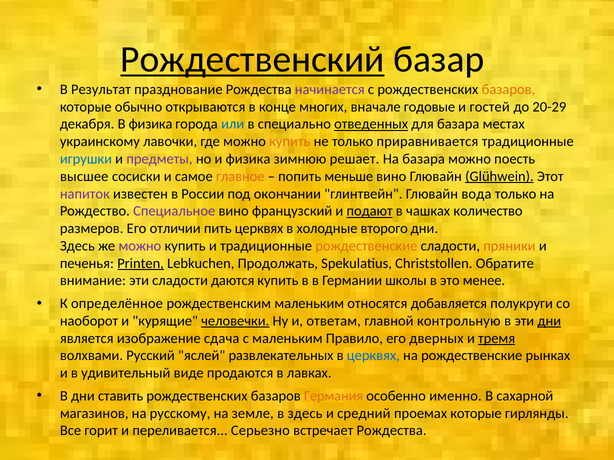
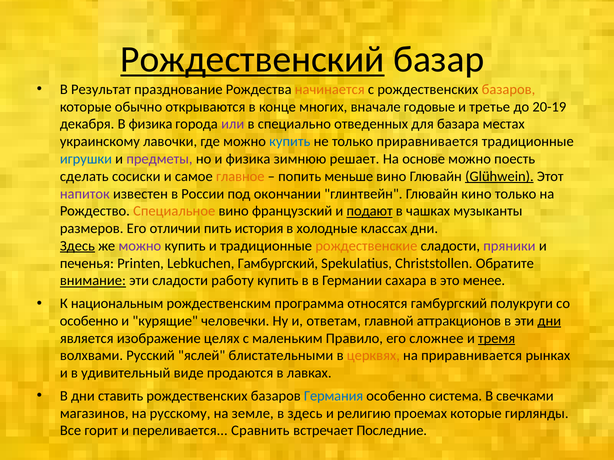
начинается colour: purple -> orange (330, 90)
гостей: гостей -> третье (490, 107)
20-29: 20-29 -> 20-19 (549, 107)
или colour: blue -> purple (233, 124)
отведенных underline: present -> none (371, 124)
купить colour: orange -> blue (290, 142)
На базара: базара -> основе (424, 159)
высшее: высшее -> сделать (84, 177)
вода: вода -> кино (476, 194)
Специальное colour: purple -> orange (174, 211)
количество: количество -> музыканты (488, 211)
пить церквях: церквях -> история (259, 229)
второго: второго -> классах (384, 229)
Здесь underline: none -> present (77, 246)
пряники colour: orange -> purple (509, 246)
Printen underline: present -> none (141, 264)
Lebkuchen Продолжать: Продолжать -> Гамбургский (278, 264)
внимание underline: none -> present (93, 281)
даются: даются -> работу (233, 281)
школы: школы -> сахара (406, 281)
определённое: определённое -> национальным (117, 304)
рождественским маленьким: маленьким -> программа (309, 304)
относятся добавляется: добавляется -> гамбургский (449, 304)
наоборот: наоборот -> особенно (89, 321)
человечки underline: present -> none (235, 321)
контрольную: контрольную -> аттракционов (459, 321)
сдача: сдача -> целях (222, 339)
дверных: дверных -> сложнее (436, 339)
развлекательных: развлекательных -> блистательными (281, 356)
церквях colour: blue -> orange (373, 356)
на рождественские: рождественские -> приравнивается (472, 356)
Германия colour: orange -> blue (334, 396)
именно: именно -> система (456, 396)
сахарной: сахарной -> свечками (525, 396)
средний: средний -> религию (364, 414)
Серьезно: Серьезно -> Сравнить (260, 431)
встречает Рождества: Рождества -> Последние (392, 431)
